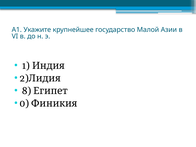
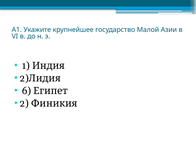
8: 8 -> 6 (26, 91)
0: 0 -> 2 (24, 103)
